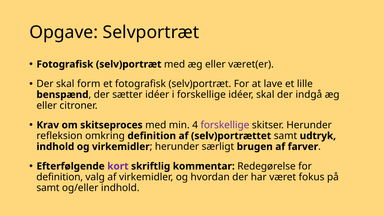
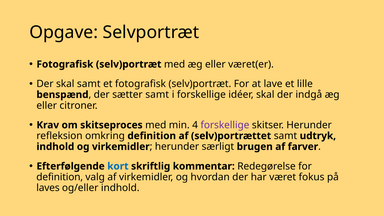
skal form: form -> samt (89, 84)
sætter idéer: idéer -> samt (157, 95)
kort colour: purple -> blue (118, 166)
samt: samt -> laves (48, 188)
